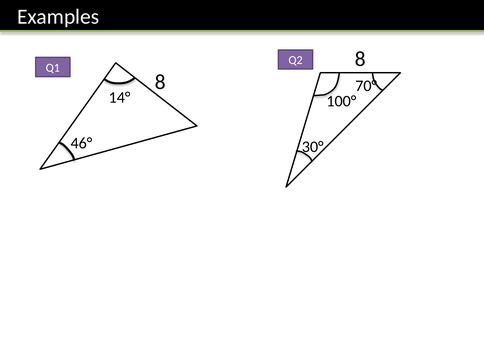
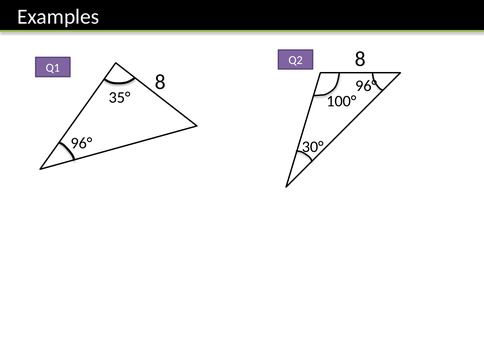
70°: 70° -> 96° (366, 86)
14°: 14° -> 35° (120, 97)
46°: 46° -> 96° (81, 143)
